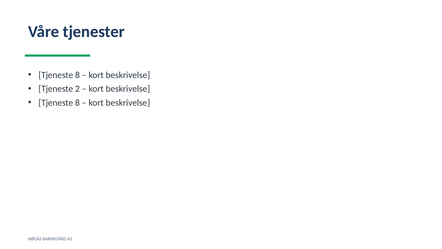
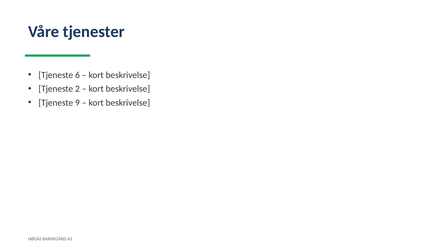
8: 8 -> 6 (77, 75)
8: 8 -> 9 (77, 103)
